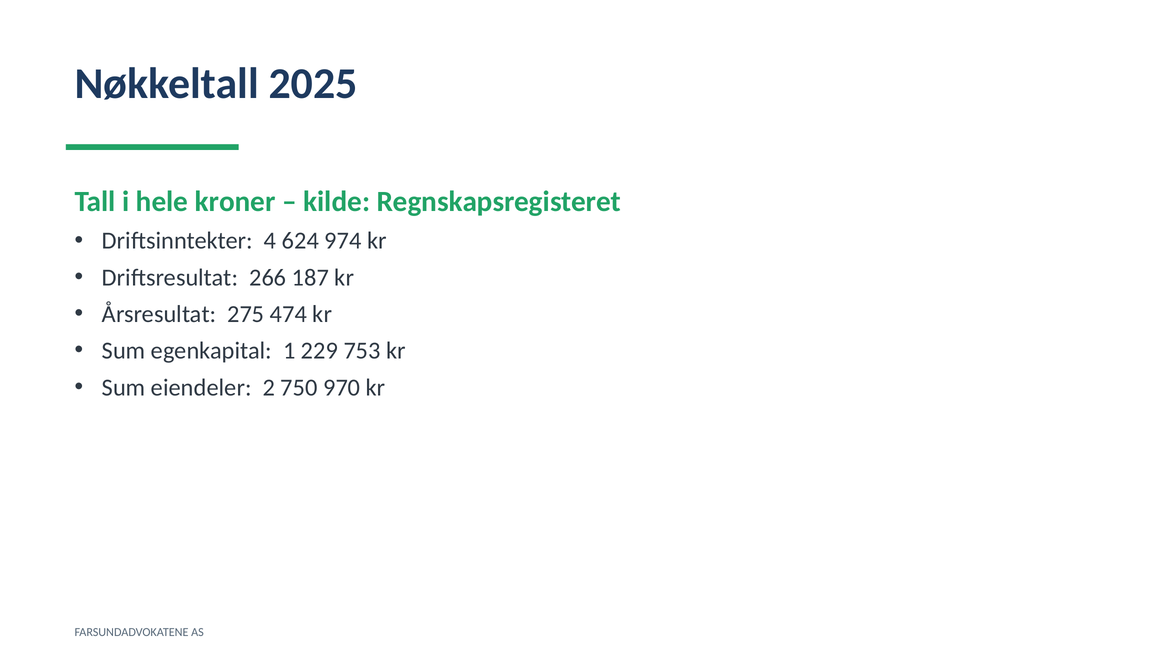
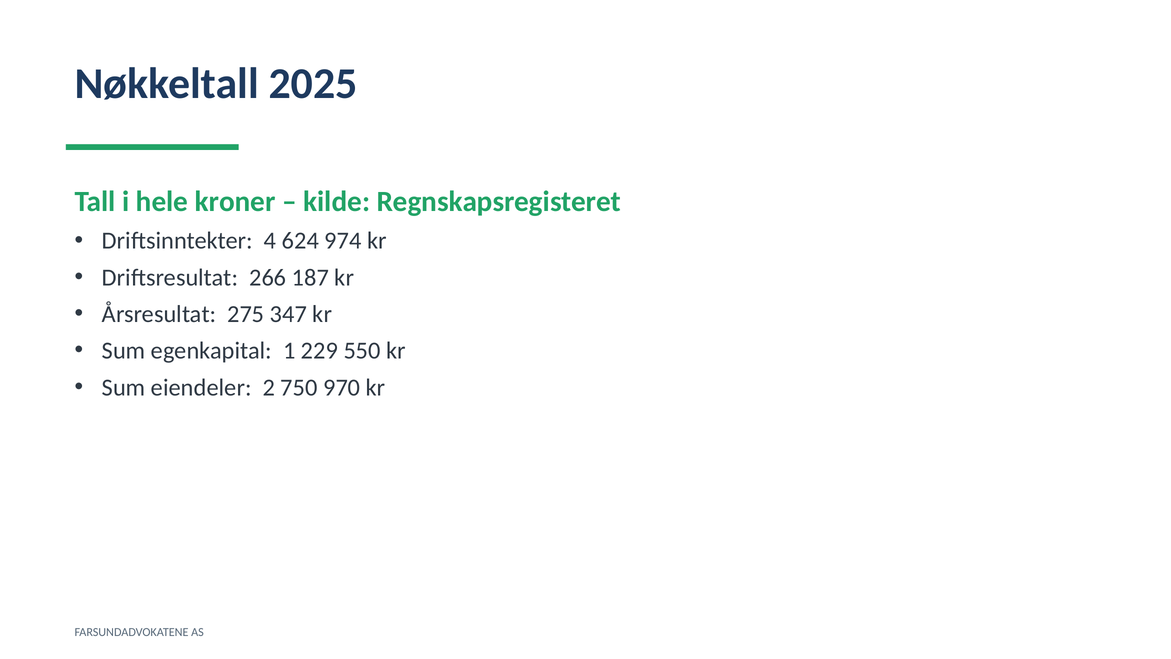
474: 474 -> 347 (288, 314)
753: 753 -> 550 (362, 351)
